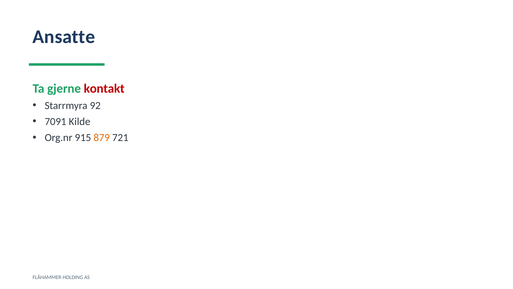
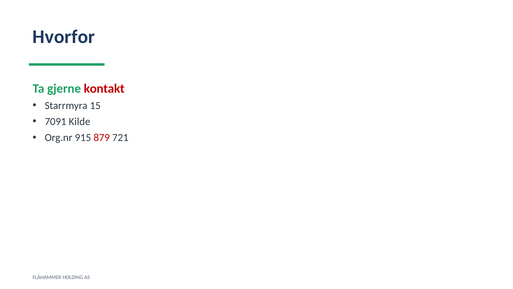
Ansatte: Ansatte -> Hvorfor (64, 37)
92: 92 -> 15 (95, 105)
879 colour: orange -> red (102, 138)
